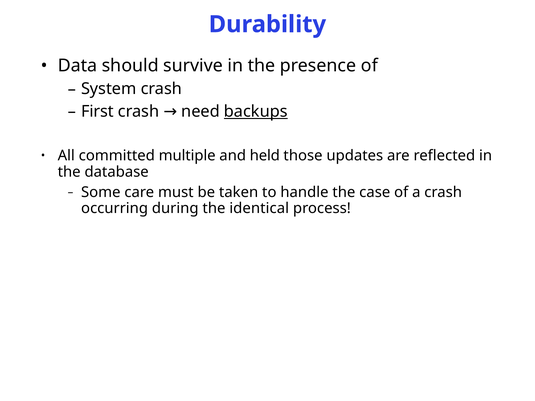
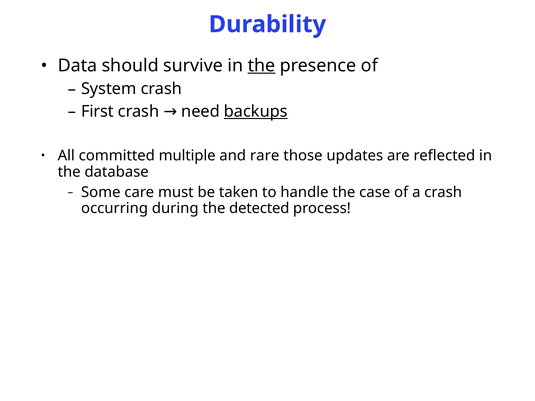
the underline: none -> present (262, 66)
held: held -> rare (265, 156)
identical: identical -> detected (259, 208)
